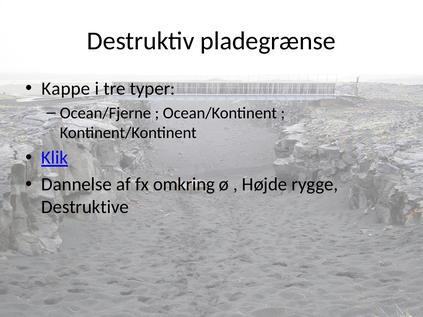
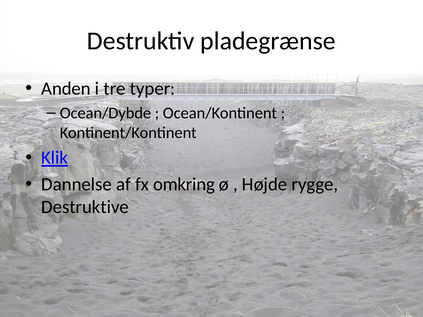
Kappe: Kappe -> Anden (66, 89)
Ocean/Fjerne: Ocean/Fjerne -> Ocean/Dybde (105, 113)
